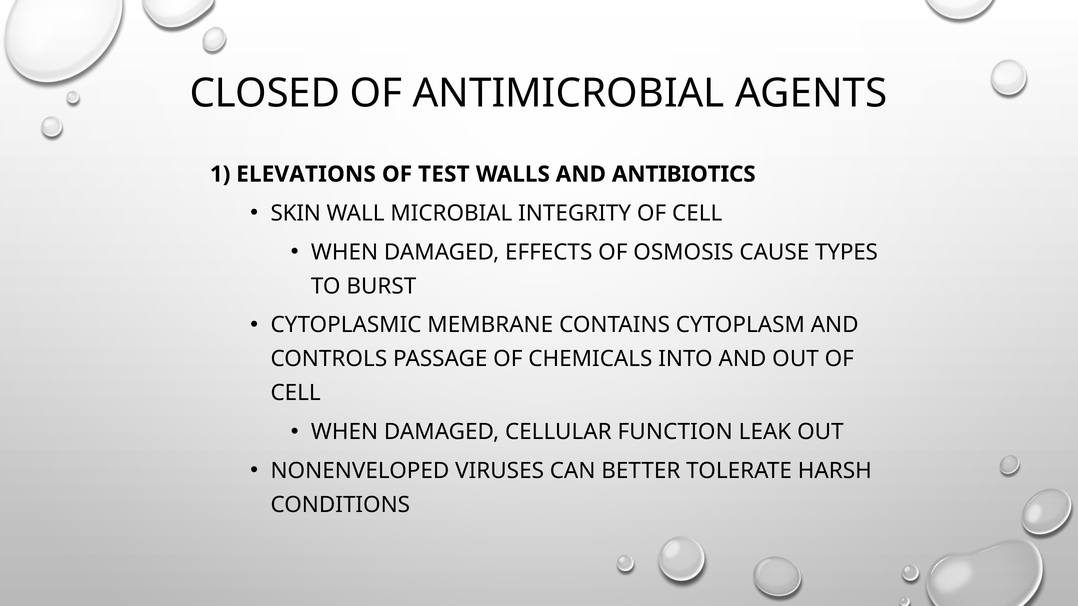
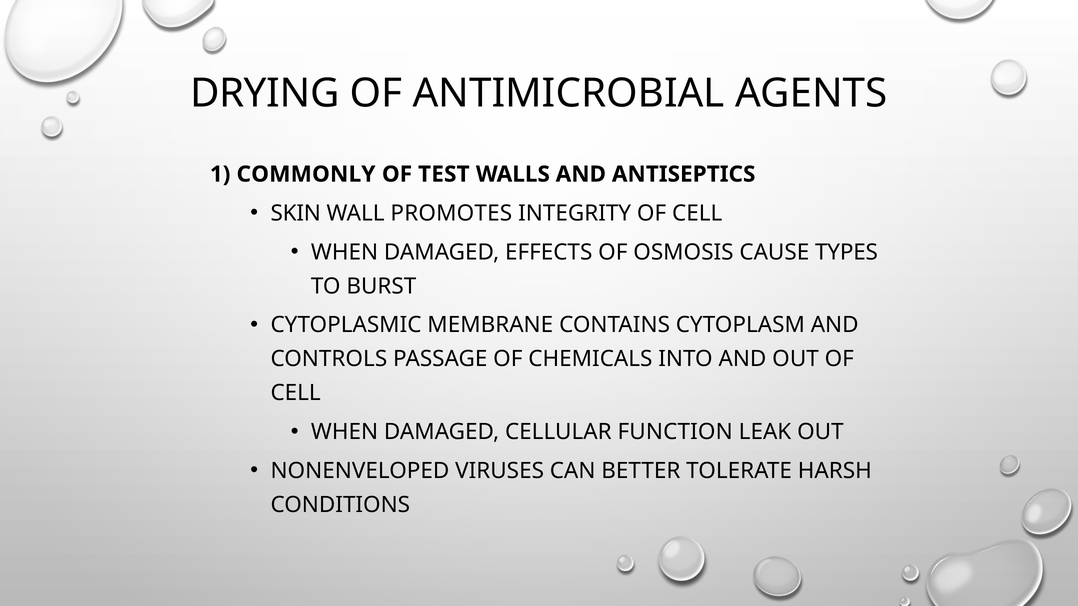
CLOSED: CLOSED -> DRYING (265, 94)
ELEVATIONS: ELEVATIONS -> COMMONLY (306, 174)
ANTIBIOTICS: ANTIBIOTICS -> ANTISEPTICS (684, 174)
MICROBIAL: MICROBIAL -> PROMOTES (451, 213)
